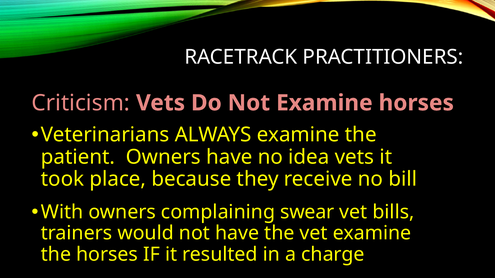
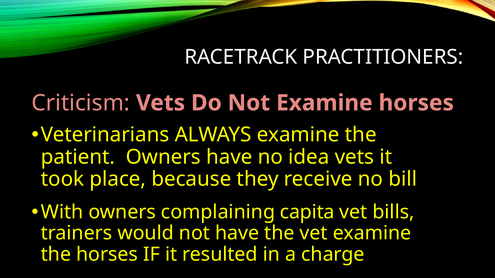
swear: swear -> capita (307, 212)
